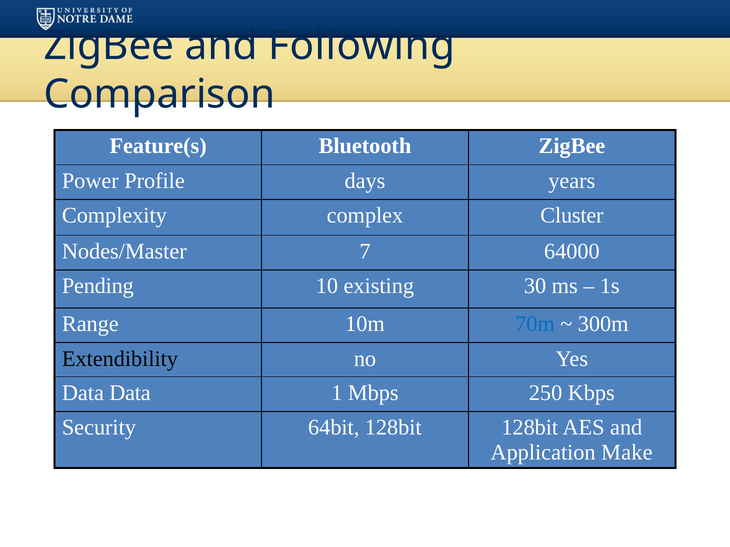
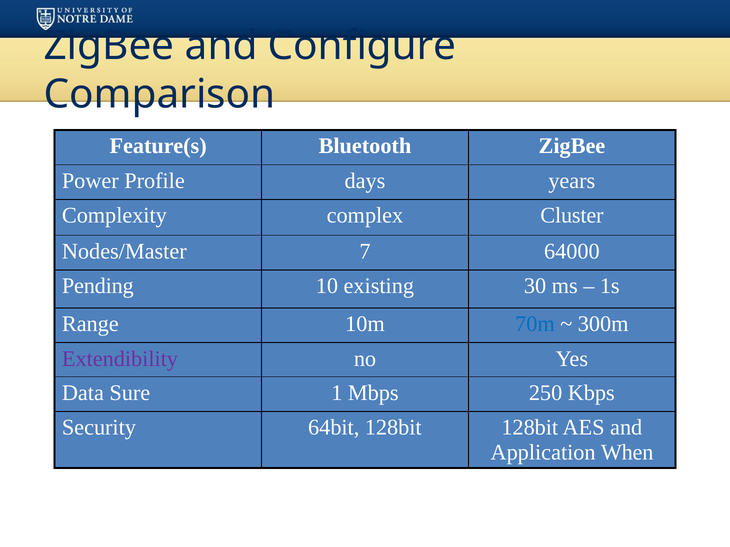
Following: Following -> Configure (362, 46)
Extendibility colour: black -> purple (120, 359)
Data Data: Data -> Sure (130, 393)
Make: Make -> When (627, 453)
